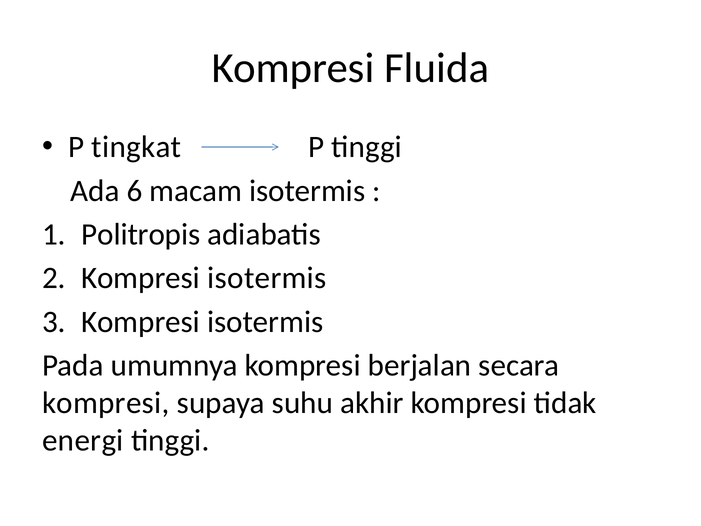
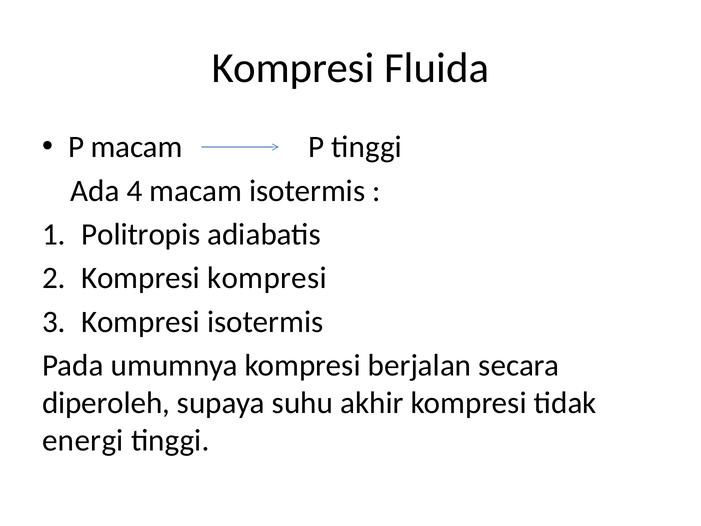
P tingkat: tingkat -> macam (137, 147)
6: 6 -> 4 (134, 191)
isotermis: isotermis -> kompresi (267, 278)
kompresi: kompresi -> diperoleh (106, 403)
